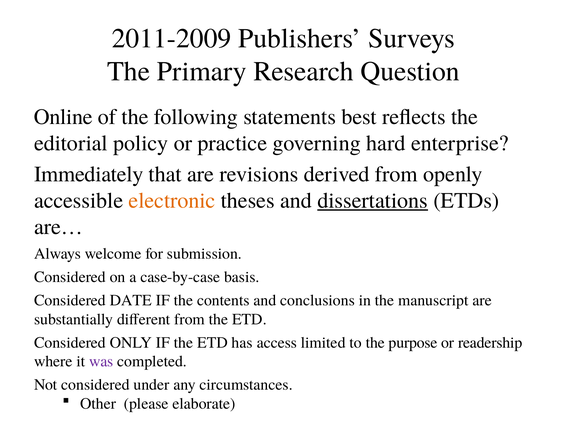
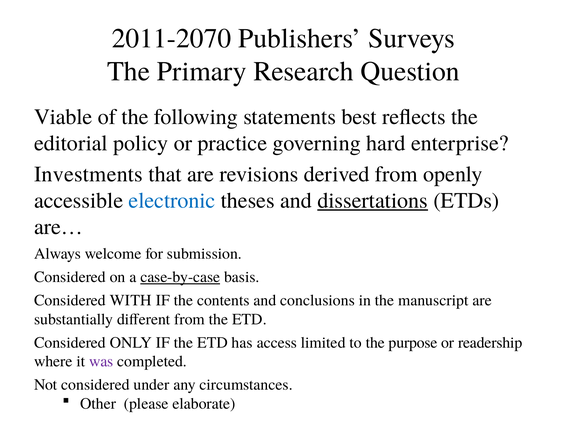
2011-2009: 2011-2009 -> 2011-2070 (172, 38)
Online: Online -> Viable (63, 117)
Immediately: Immediately -> Investments (88, 174)
electronic colour: orange -> blue (172, 201)
case-by-case underline: none -> present (180, 277)
DATE: DATE -> WITH (131, 300)
